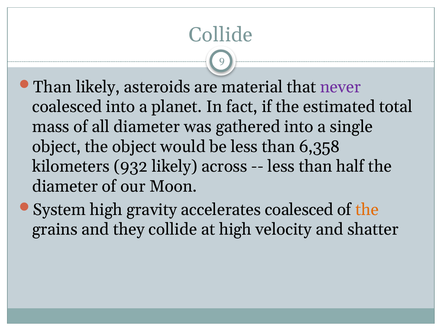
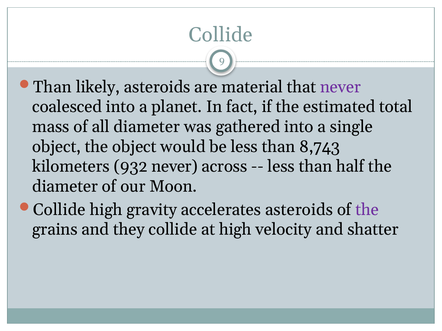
6,358: 6,358 -> 8,743 (320, 147)
932 likely: likely -> never (175, 167)
System: System -> Collide (59, 210)
accelerates coalesced: coalesced -> asteroids (299, 210)
the colour: orange -> purple (367, 210)
